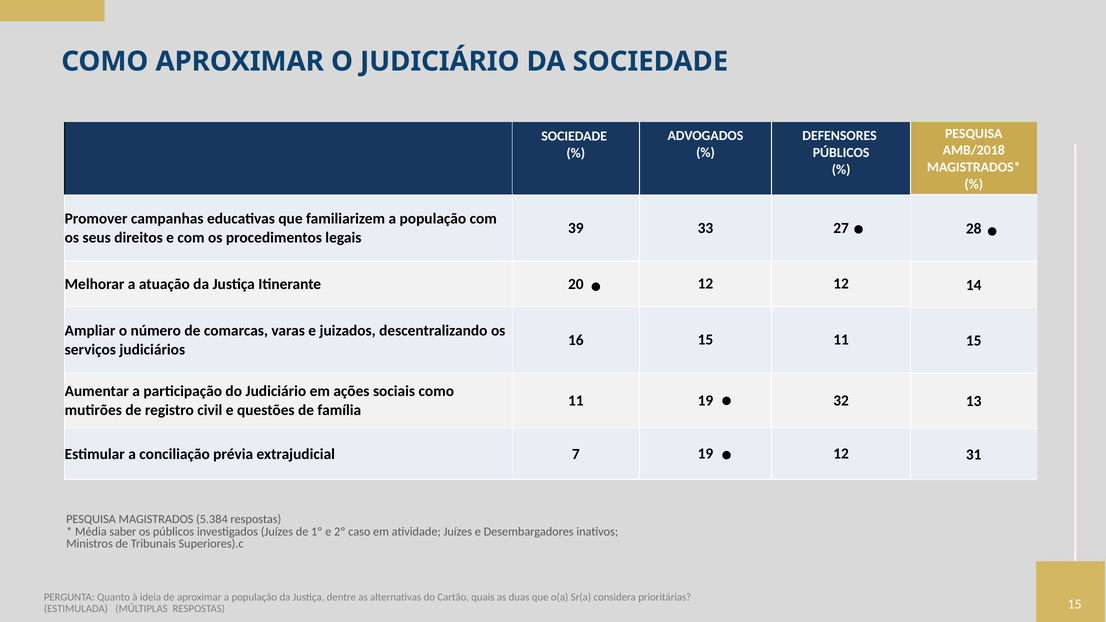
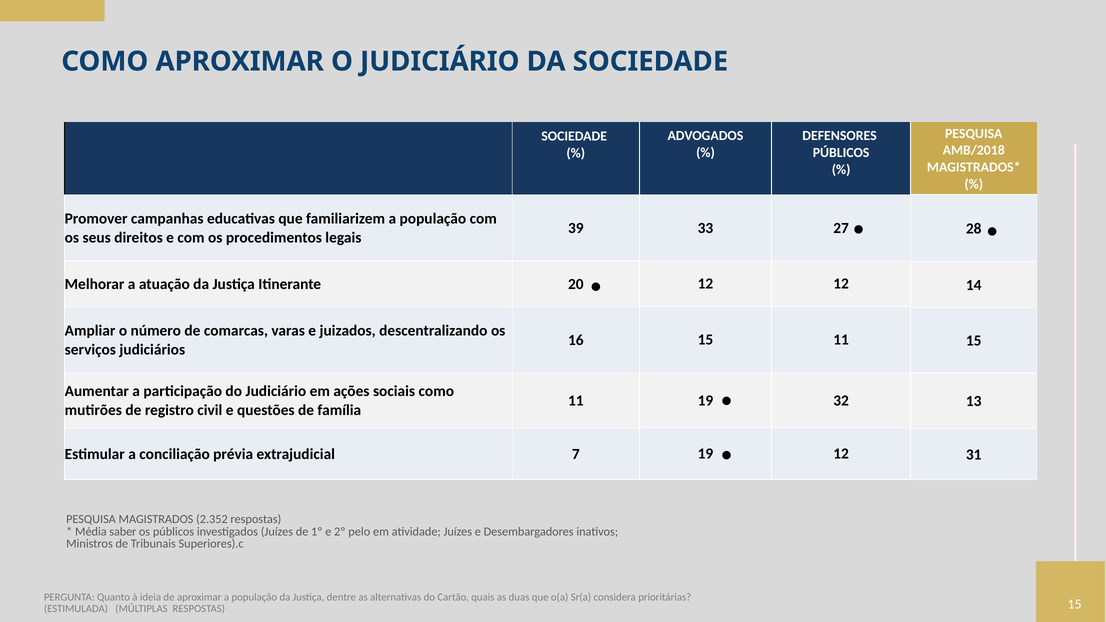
5.384: 5.384 -> 2.352 (212, 519)
caso: caso -> pelo (359, 532)
